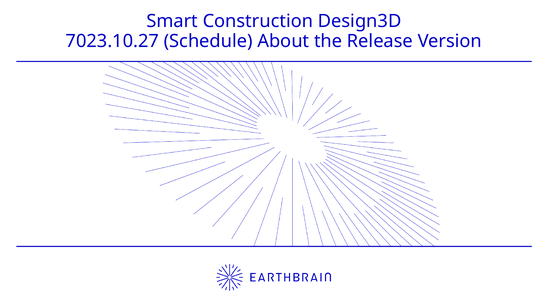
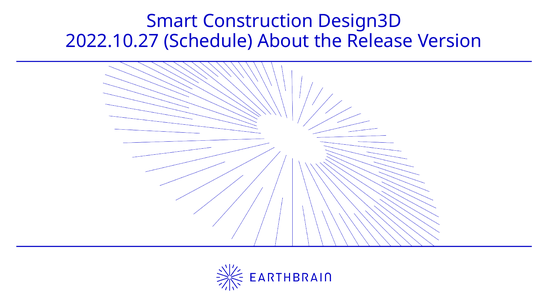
7023.10.27: 7023.10.27 -> 2022.10.27 (112, 41)
